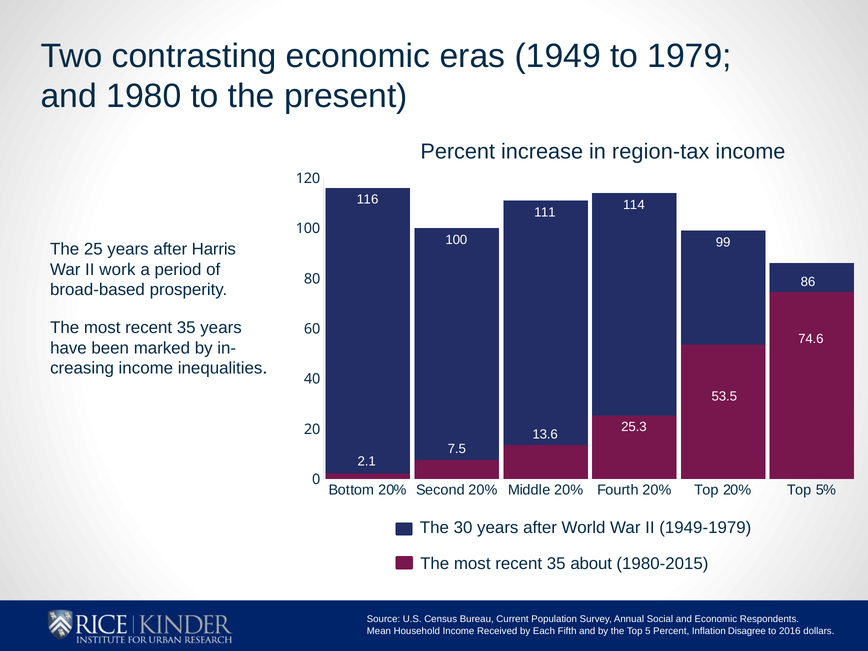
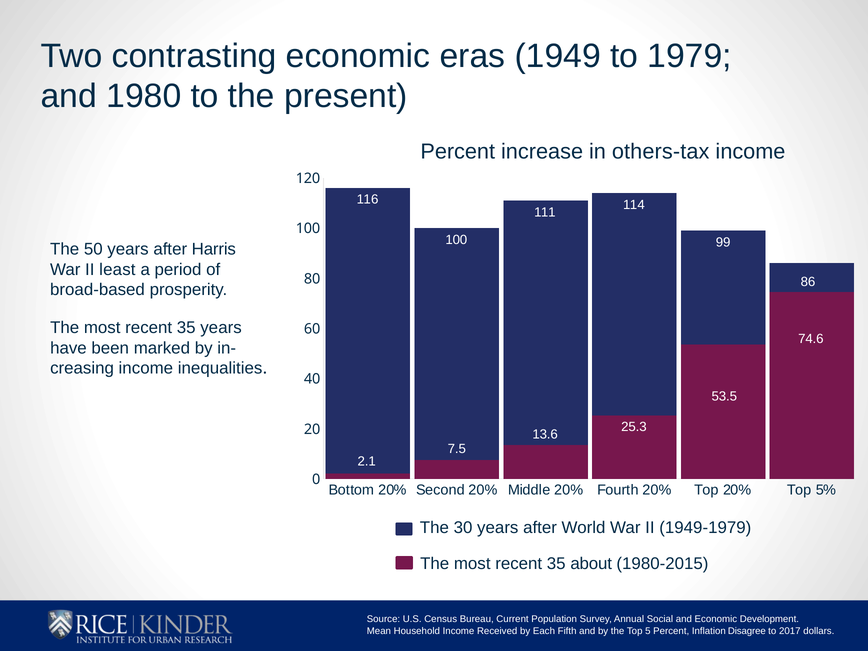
region-tax: region-tax -> others-tax (661, 152)
25: 25 -> 50 (93, 249)
work: work -> least (117, 269)
Respondents: Respondents -> Development (769, 619)
2016: 2016 -> 2017 (790, 631)
